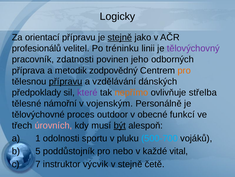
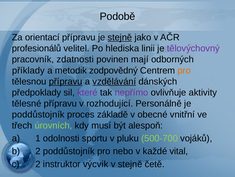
Logicky: Logicky -> Podobě (118, 16)
tréninku: tréninku -> hlediska (122, 48)
jeho: jeho -> mají (140, 59)
příprava: příprava -> příklady (28, 70)
vzdělávání underline: none -> present (114, 81)
nepřímo colour: orange -> purple (131, 92)
střelba: střelba -> aktivity (203, 92)
tělesné námořní: námořní -> přípravu (60, 103)
vojenským: vojenským -> rozhodující (110, 103)
tělovýchovné: tělovýchovné -> poddůstojník (38, 114)
outdoor: outdoor -> základě (113, 114)
funkcí: funkcí -> vnitřní (182, 114)
úrovních colour: pink -> light green (53, 125)
být underline: present -> none (120, 125)
500-700 colour: light blue -> light green (160, 138)
b 5: 5 -> 2 (38, 151)
c 7: 7 -> 2 (38, 163)
